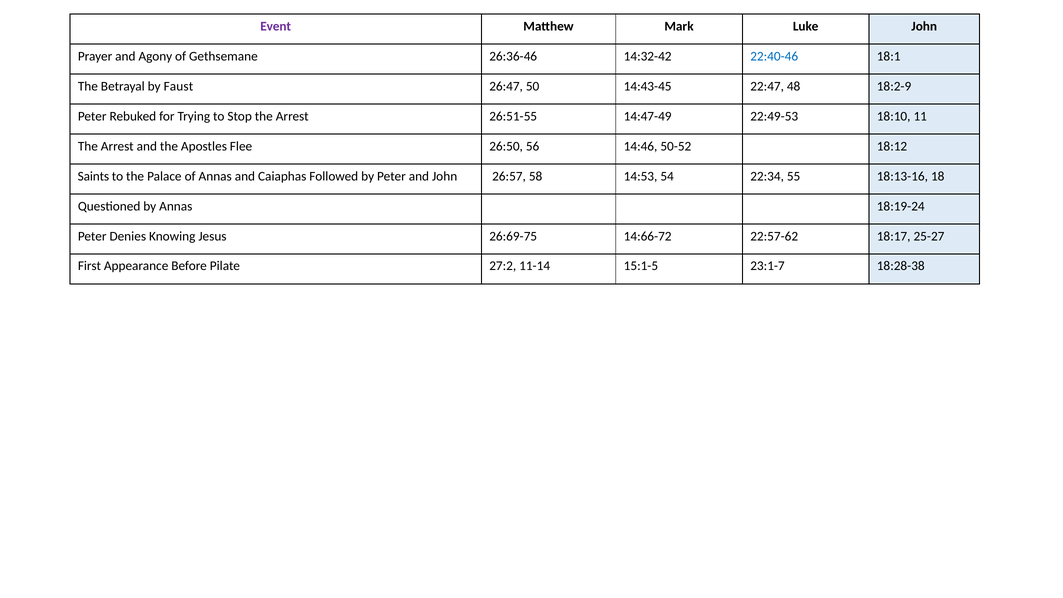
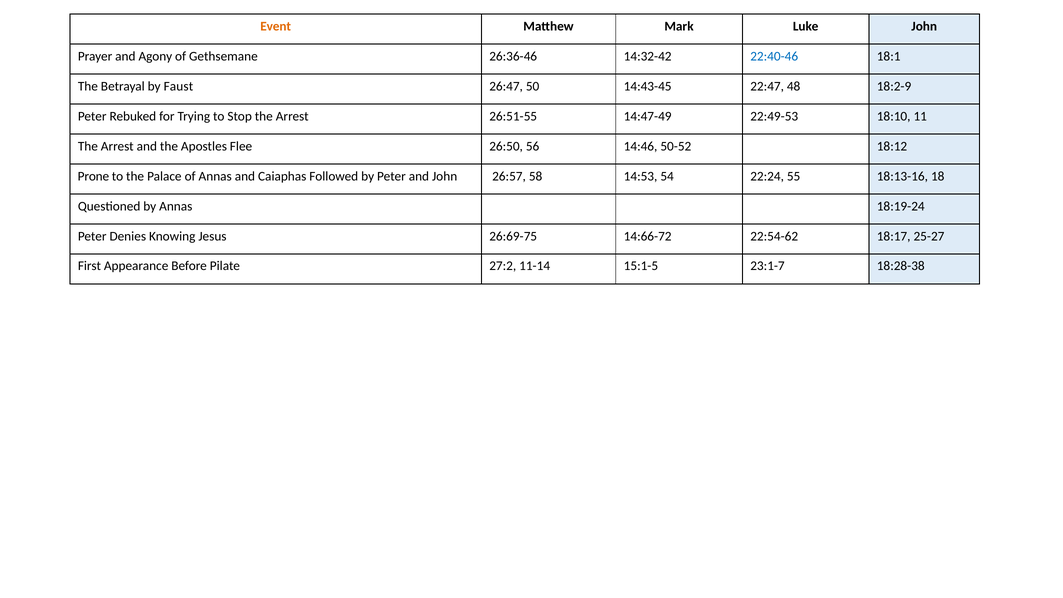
Event colour: purple -> orange (276, 26)
Saints: Saints -> Prone (93, 176)
22:34: 22:34 -> 22:24 (767, 176)
22:57-62: 22:57-62 -> 22:54-62 (774, 236)
